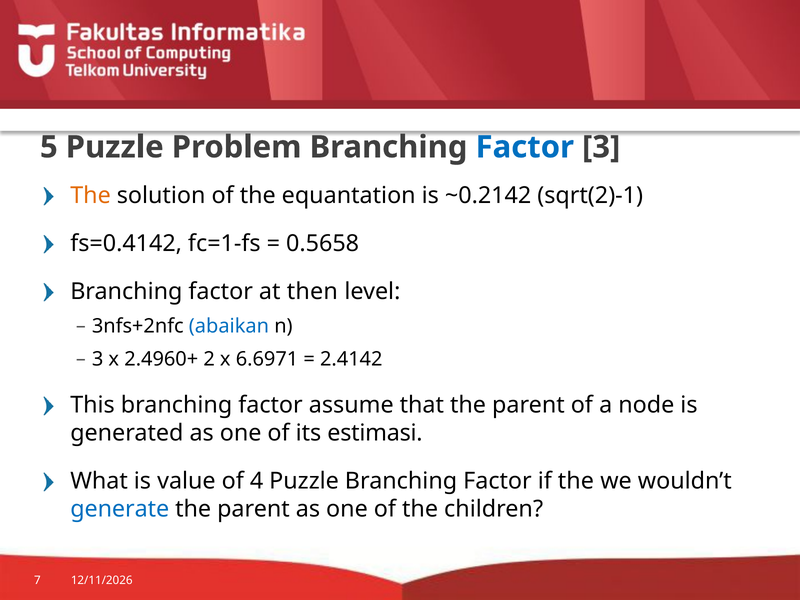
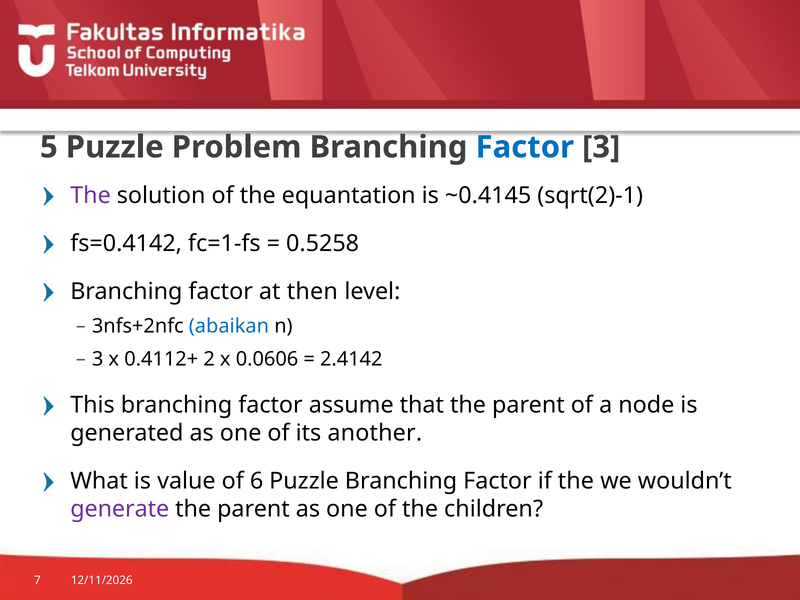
The colour: orange -> purple (91, 195)
~0.2142: ~0.2142 -> ~0.4145 (488, 195)
0.5658: 0.5658 -> 0.5258 (323, 243)
2.4960+: 2.4960+ -> 0.4112+ (161, 359)
6.6971: 6.6971 -> 0.0606 (267, 359)
estimasi: estimasi -> another (375, 433)
4: 4 -> 6 (257, 481)
generate colour: blue -> purple (120, 509)
